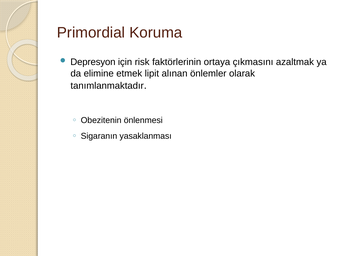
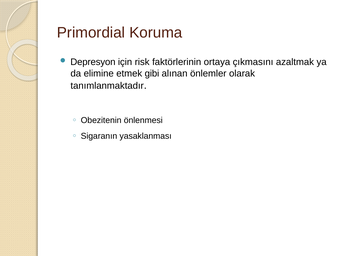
lipit: lipit -> gibi (152, 73)
